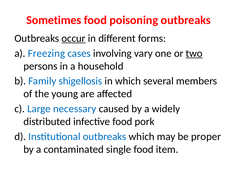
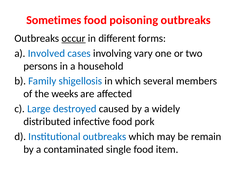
Freezing: Freezing -> Involved (46, 53)
two underline: present -> none (194, 53)
young: young -> weeks (65, 94)
necessary: necessary -> destroyed (75, 109)
proper: proper -> remain (206, 137)
